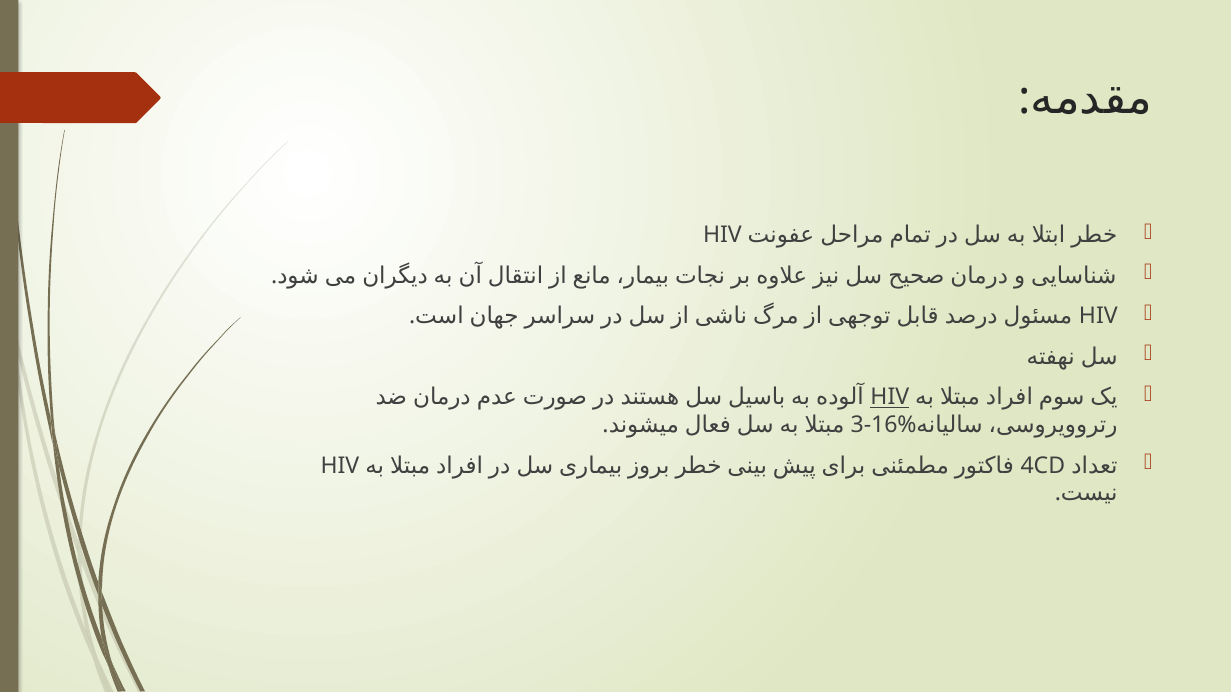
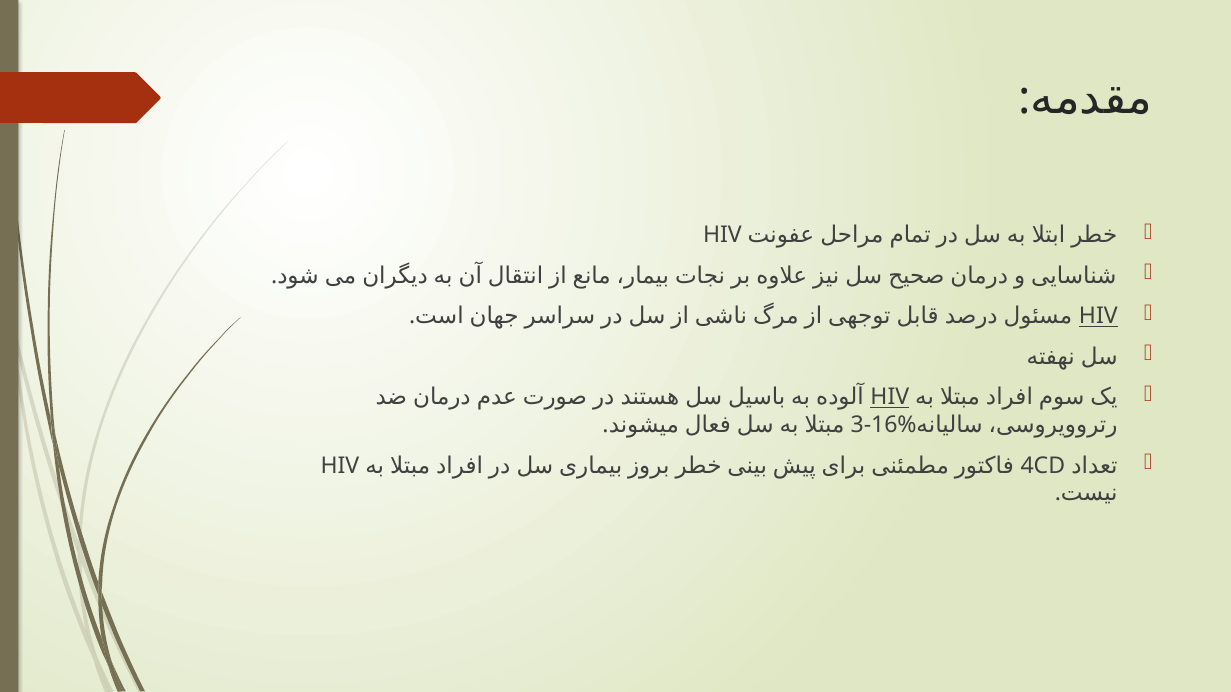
HIV underline: none -> present (1098, 317)
